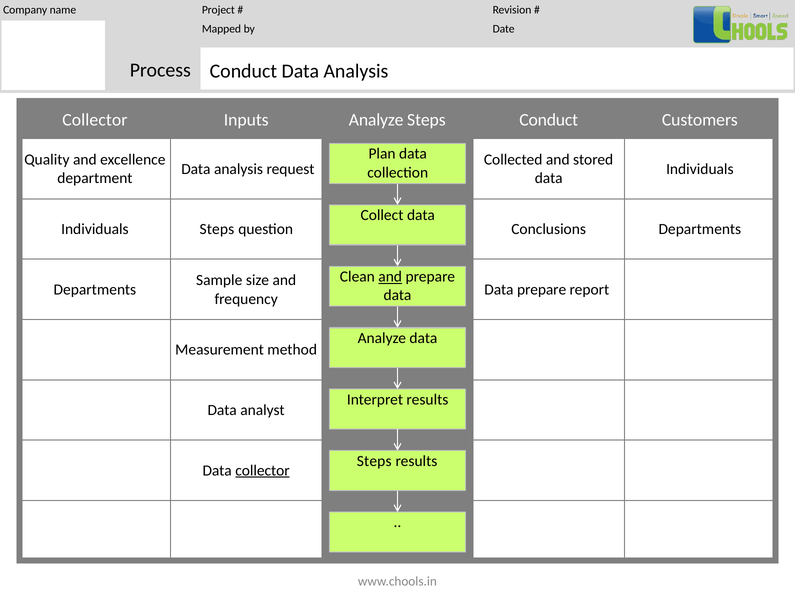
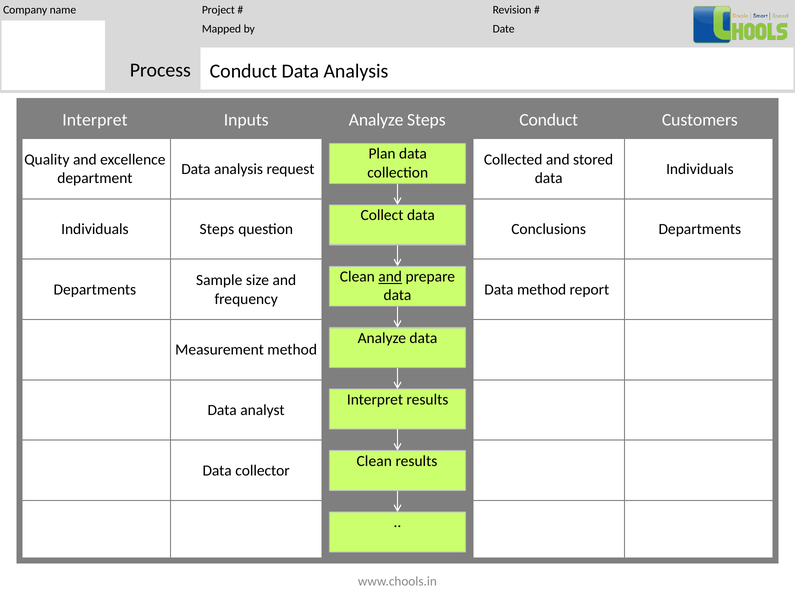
Collector: Collector -> Interpret (95, 120)
Data prepare: prepare -> method (542, 289)
Steps: Steps -> Clean (374, 460)
collector underline: present -> none (262, 470)
